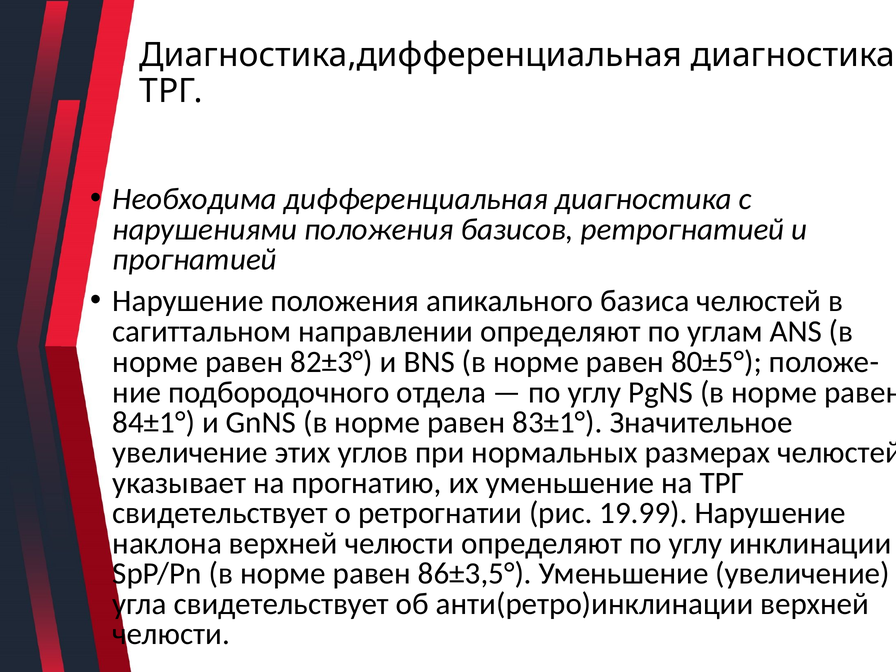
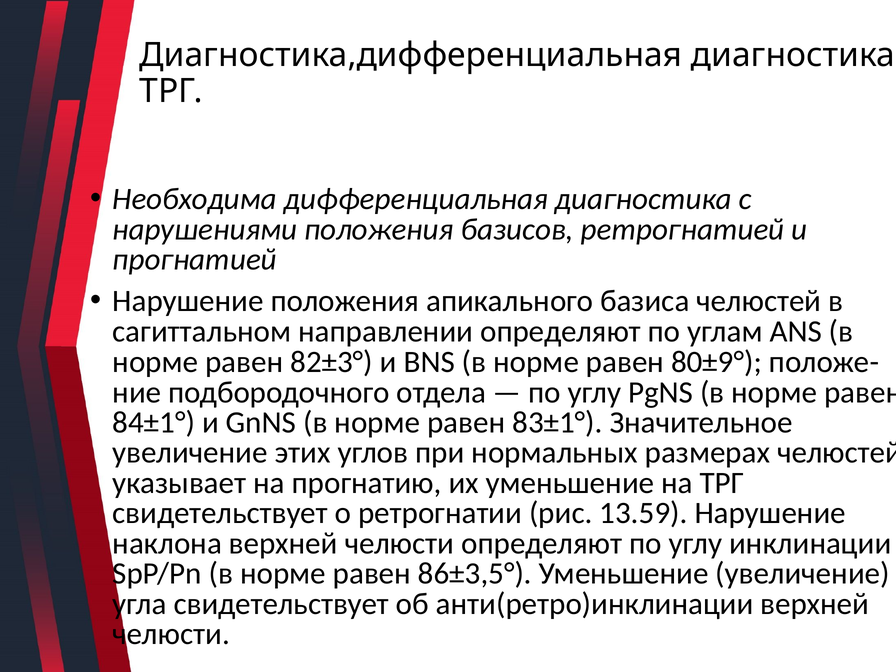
80±5°: 80±5° -> 80±9° (716, 362)
19.99: 19.99 -> 13.59 (644, 513)
